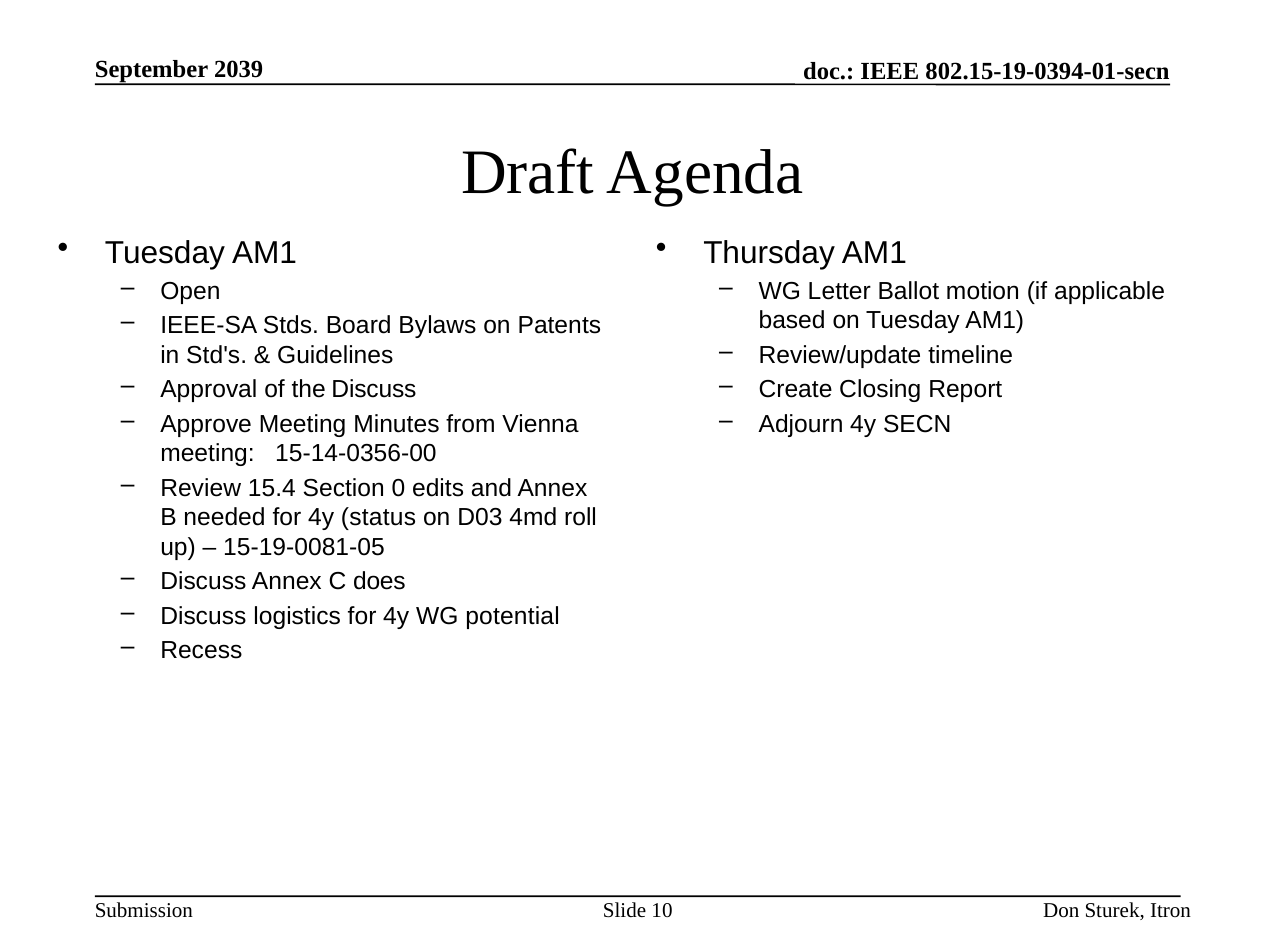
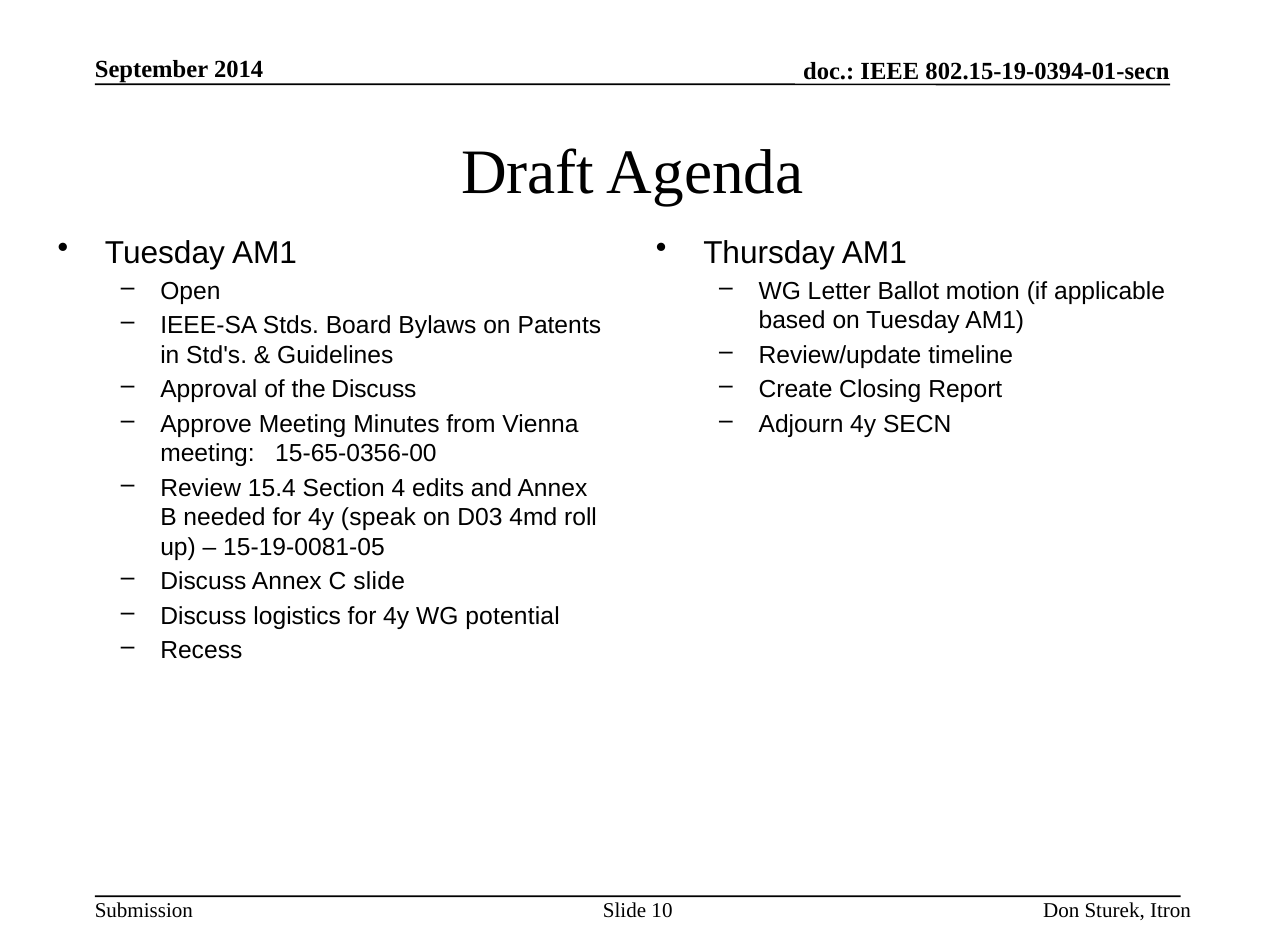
2039: 2039 -> 2014 (239, 69)
15-14-0356-00: 15-14-0356-00 -> 15-65-0356-00 (356, 454)
0: 0 -> 4 (398, 488)
status: status -> speak (378, 518)
C does: does -> slide (379, 582)
